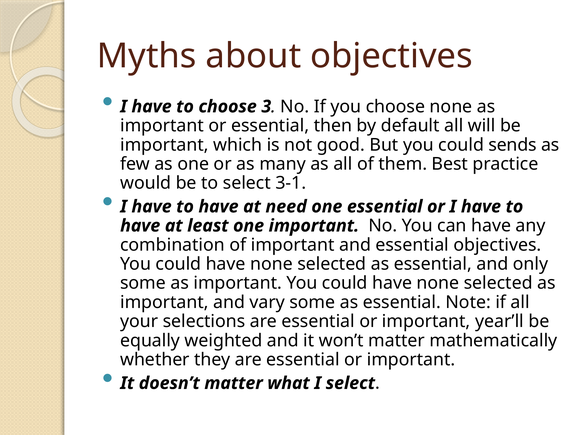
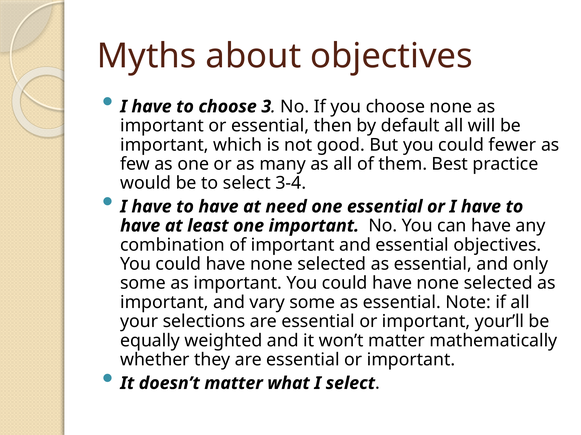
sends: sends -> fewer (512, 145)
3-1: 3-1 -> 3-4 (291, 183)
year’ll: year’ll -> your’ll (500, 322)
